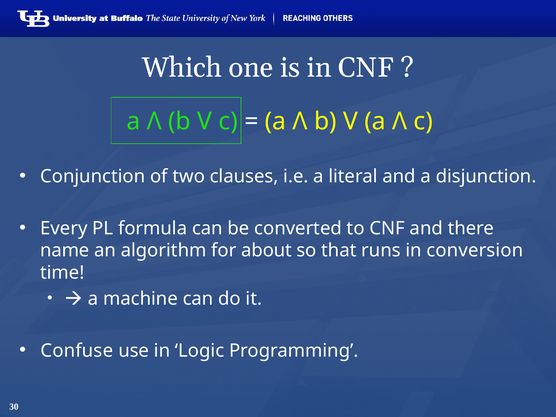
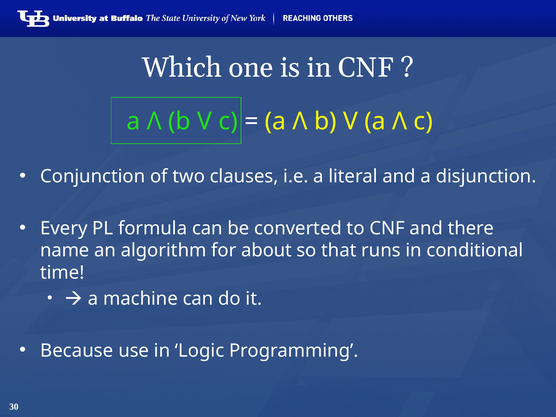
conversion: conversion -> conditional (475, 251)
Confuse: Confuse -> Because (77, 351)
